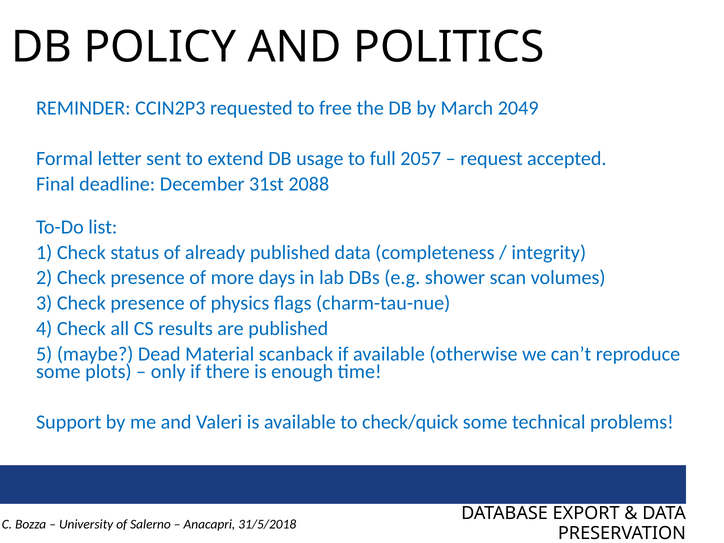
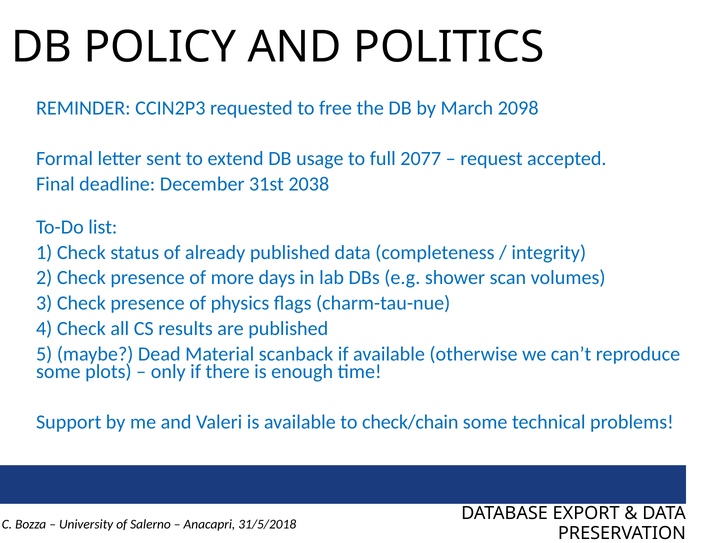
2049: 2049 -> 2098 (518, 108)
2057: 2057 -> 2077 (421, 159)
2088: 2088 -> 2038 (309, 184)
check/quick: check/quick -> check/chain (410, 422)
